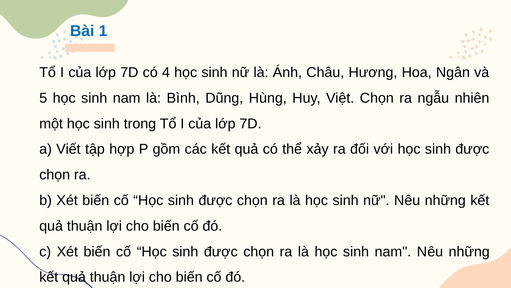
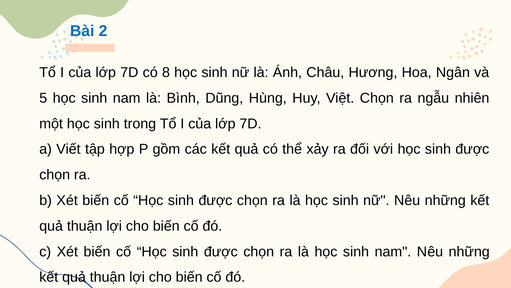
1: 1 -> 2 (103, 31)
4: 4 -> 8 (166, 72)
